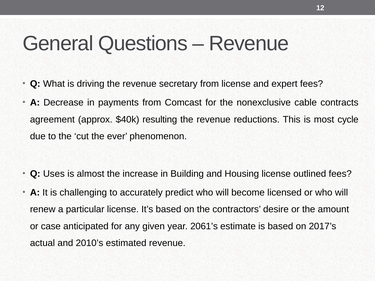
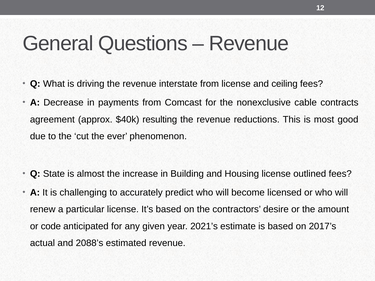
secretary: secretary -> interstate (178, 84)
expert: expert -> ceiling (285, 84)
cycle: cycle -> good (348, 120)
Uses: Uses -> State (54, 174)
case: case -> code (51, 226)
2061’s: 2061’s -> 2021’s (204, 226)
2010’s: 2010’s -> 2088’s (90, 243)
